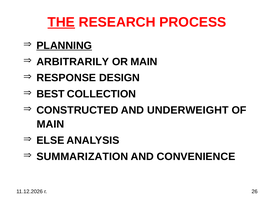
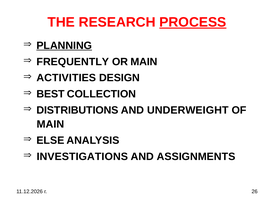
THE underline: present -> none (61, 22)
PROCESS underline: none -> present (193, 22)
ARBITRARILY: ARBITRARILY -> FREQUENTLY (73, 62)
RESPONSE: RESPONSE -> ACTIVITIES (66, 78)
CONSTRUCTED: CONSTRUCTED -> DISTRIBUTIONS (77, 110)
SUMMARIZATION: SUMMARIZATION -> INVESTIGATIONS (82, 157)
CONVENIENCE: CONVENIENCE -> ASSIGNMENTS (196, 157)
